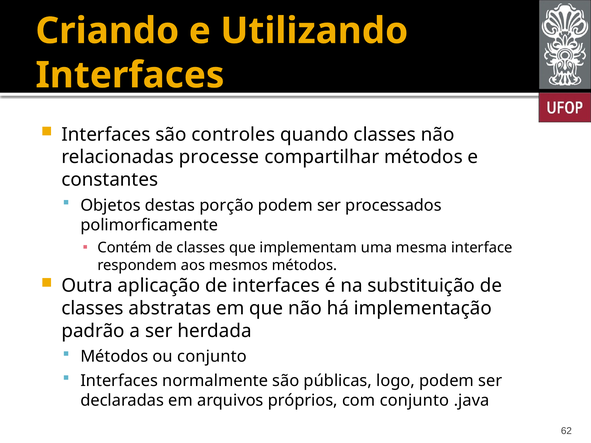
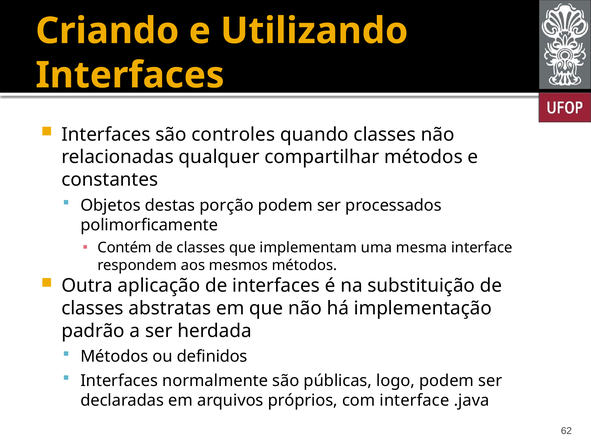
processe: processe -> qualquer (219, 157)
ou conjunto: conjunto -> definidos (212, 357)
com conjunto: conjunto -> interface (414, 401)
